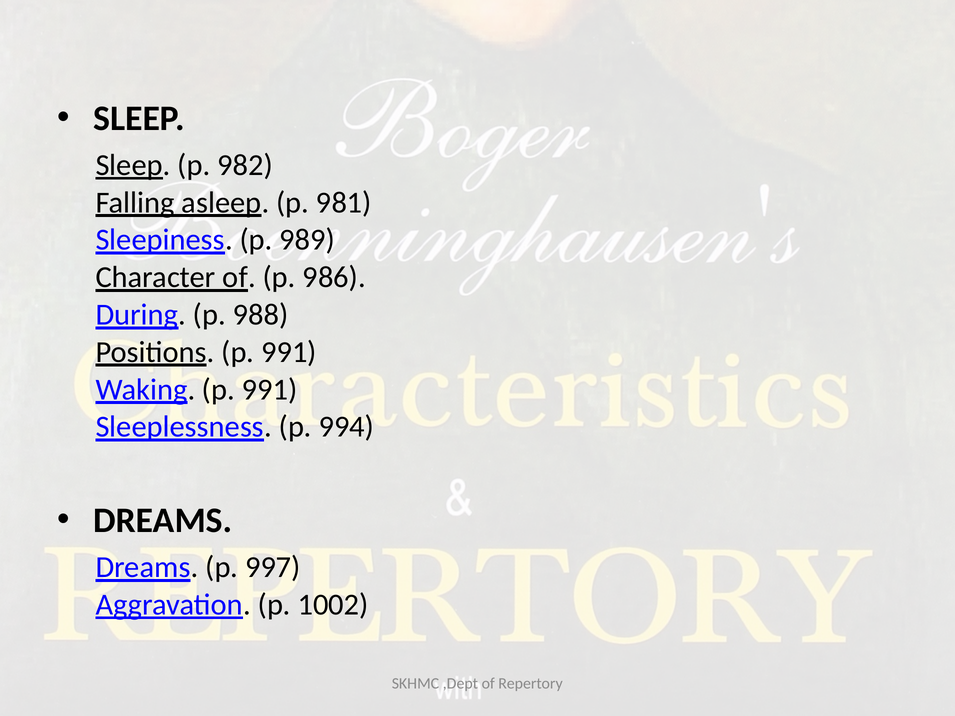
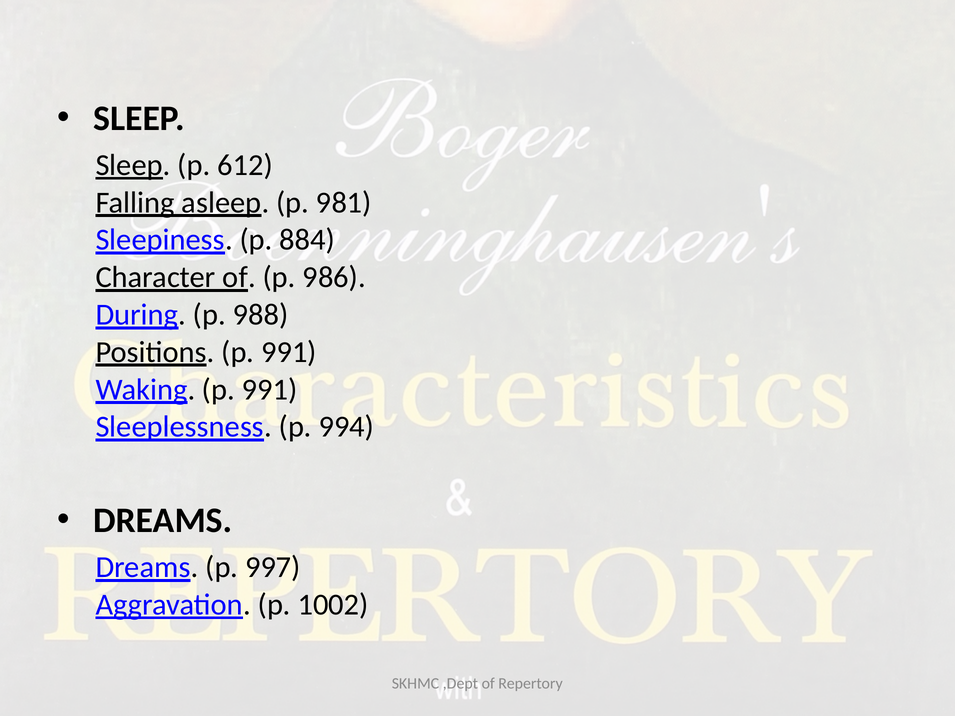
982: 982 -> 612 (245, 165)
989: 989 -> 884 (307, 240)
